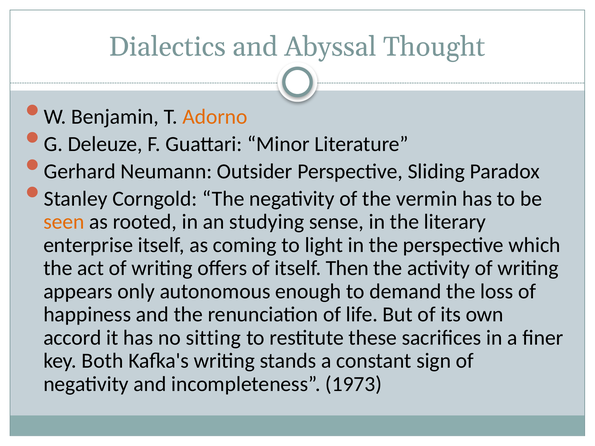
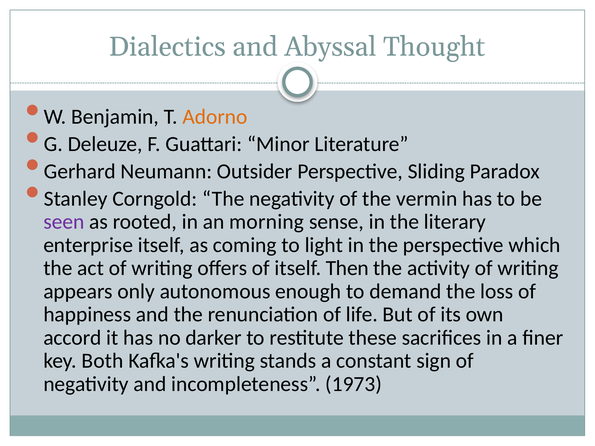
seen colour: orange -> purple (64, 222)
studying: studying -> morning (267, 222)
sitting: sitting -> darker (214, 338)
